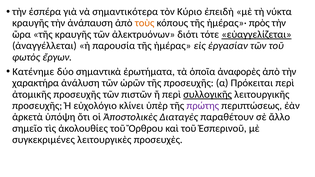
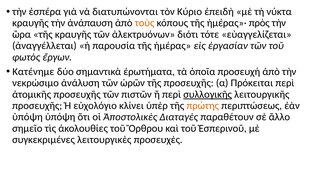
σημαντικότερα: σημαντικότερα -> διατυπώνονται (125, 12)
εὐαγγελίζεται underline: present -> none (256, 34)
ἀναφορὲς: ἀναφορὲς -> προσευχή (239, 72)
χαρακτήρα: χαρακτήρα -> νεκρώσιμο (35, 83)
πρώτης colour: purple -> orange (203, 106)
ἀρκετὰ: ἀρκετὰ -> ὑπόψη (27, 117)
